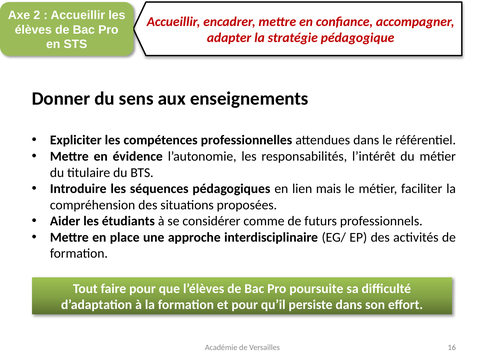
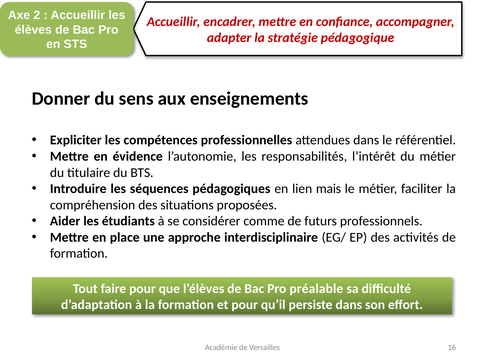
poursuite: poursuite -> préalable (316, 288)
